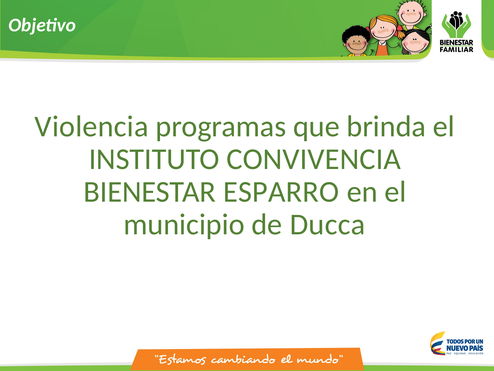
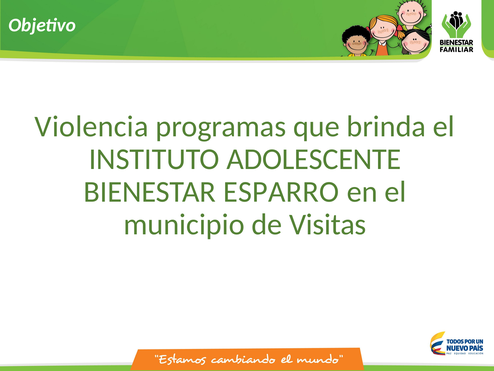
CONVIVENCIA: CONVIVENCIA -> ADOLESCENTE (314, 159)
Ducca: Ducca -> Visitas (328, 224)
